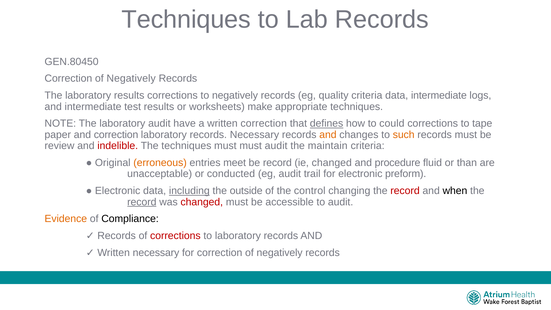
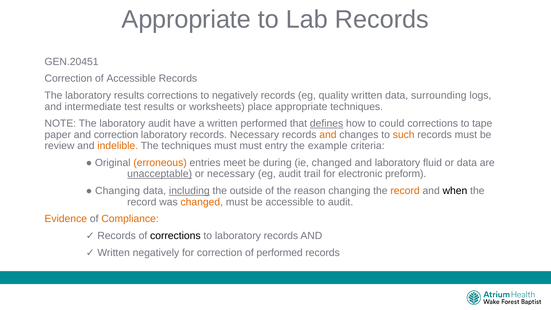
Techniques: Techniques -> Appropriate (186, 19)
GEN.80450: GEN.80450 -> GEN.20451 (72, 62)
Negatively: Negatively -> Accessible (131, 79)
quality criteria: criteria -> written (367, 95)
data intermediate: intermediate -> surrounding (439, 95)
make: make -> place (260, 107)
written correction: correction -> performed (264, 123)
indelible colour: red -> orange (118, 146)
must audit: audit -> entry (276, 146)
maintain: maintain -> example (328, 146)
be record: record -> during (277, 163)
and procedure: procedure -> laboratory (398, 163)
or than: than -> data (467, 163)
unacceptable underline: none -> present (160, 174)
or conducted: conducted -> necessary (231, 174)
Electronic: Electronic -> Changing (118, 191)
control: control -> reason (310, 191)
record colour: red -> orange (405, 191)
record underline: present -> none (142, 202)
changed colour: red -> orange (202, 202)
Compliance colour: black -> orange (130, 219)
corrections colour: red -> black (175, 236)
Written necessary: necessary -> negatively (156, 253)
for correction of negatively: negatively -> performed (280, 253)
